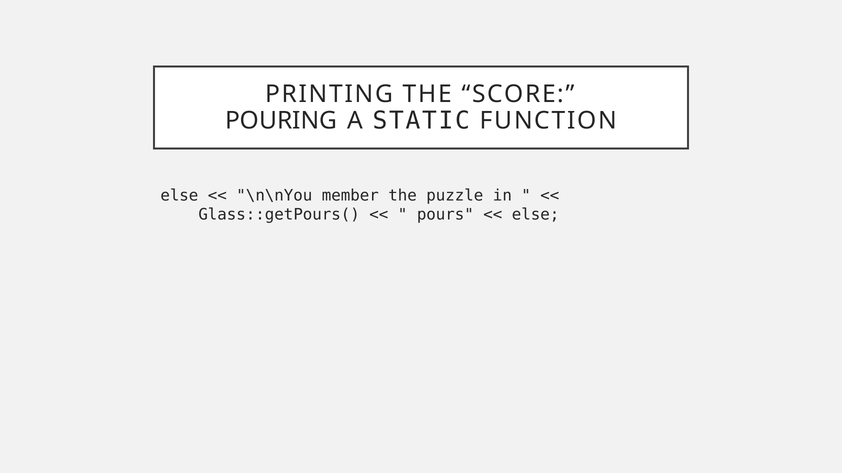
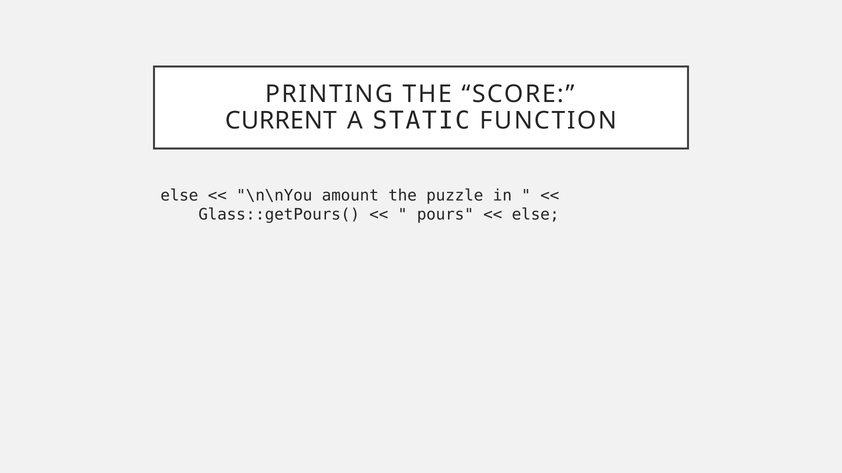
POURING: POURING -> CURRENT (281, 121)
member: member -> amount (350, 196)
